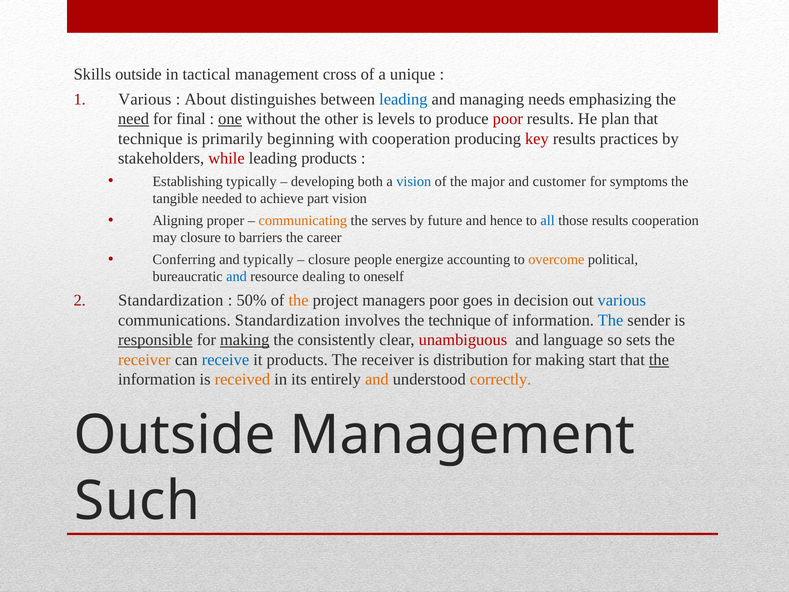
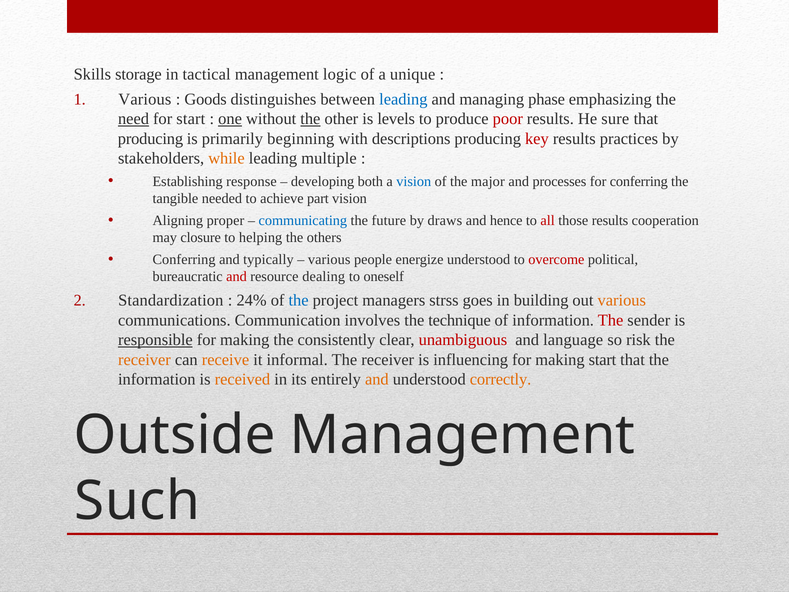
Skills outside: outside -> storage (138, 74)
cross: cross -> logic (340, 74)
About: About -> Goods (206, 99)
needs: needs -> phase (547, 99)
for final: final -> start (191, 119)
the underline: none -> present (310, 119)
plan: plan -> sure (615, 119)
technique: technique -> producing (150, 139)
with cooperation: cooperation -> descriptions (411, 139)
while colour: red -> orange (226, 158)
leading products: products -> multiple (329, 158)
Establishing typically: typically -> response (251, 181)
customer: customer -> processes (559, 181)
for symptoms: symptoms -> conferring (639, 181)
communicating colour: orange -> blue (303, 220)
serves: serves -> future (389, 220)
future: future -> draws (445, 220)
all colour: blue -> red (548, 220)
barriers: barriers -> helping (261, 237)
career: career -> others (324, 237)
closure: closure -> various (329, 259)
energize accounting: accounting -> understood (479, 259)
overcome colour: orange -> red (556, 259)
and colour: blue -> red (237, 277)
50%: 50% -> 24% (252, 300)
the colour: orange -> blue (299, 300)
managers poor: poor -> strss (444, 300)
decision: decision -> building (541, 300)
various colour: blue -> orange (622, 300)
communications Standardization: Standardization -> Communication (288, 320)
The colour: blue -> red (611, 320)
making underline: present -> none (245, 340)
sets: sets -> risk (638, 340)
receive colour: blue -> orange (225, 360)
it products: products -> informal (297, 360)
distribution: distribution -> influencing (471, 360)
the underline: present -> none (659, 360)
